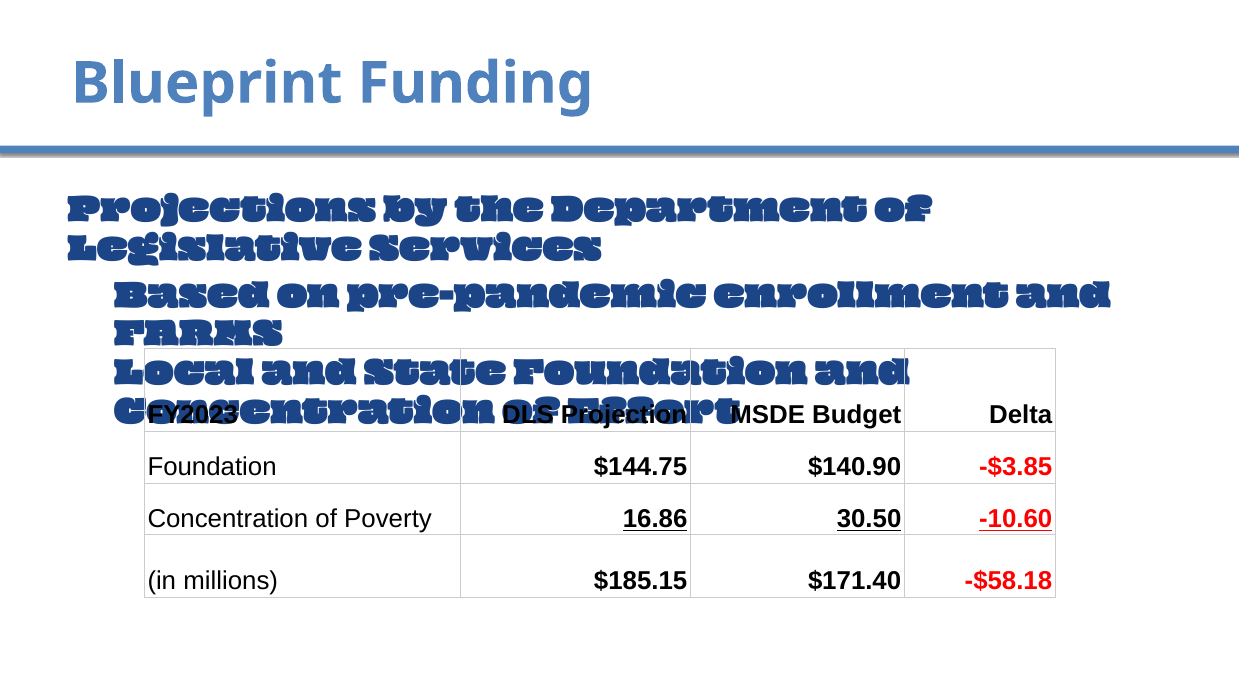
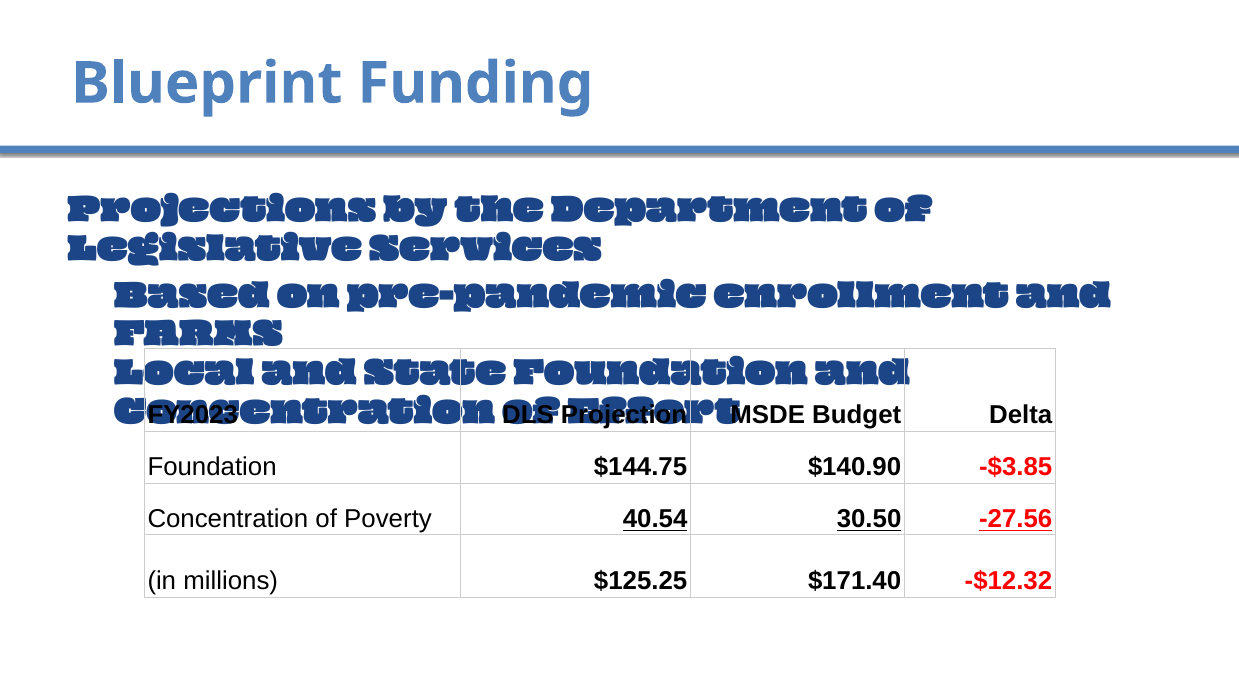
16.86: 16.86 -> 40.54 (655, 519)
-10.60: -10.60 -> -27.56 (1016, 519)
$185.15: $185.15 -> $125.25 (641, 581)
-$58.18: -$58.18 -> -$12.32 (1008, 581)
